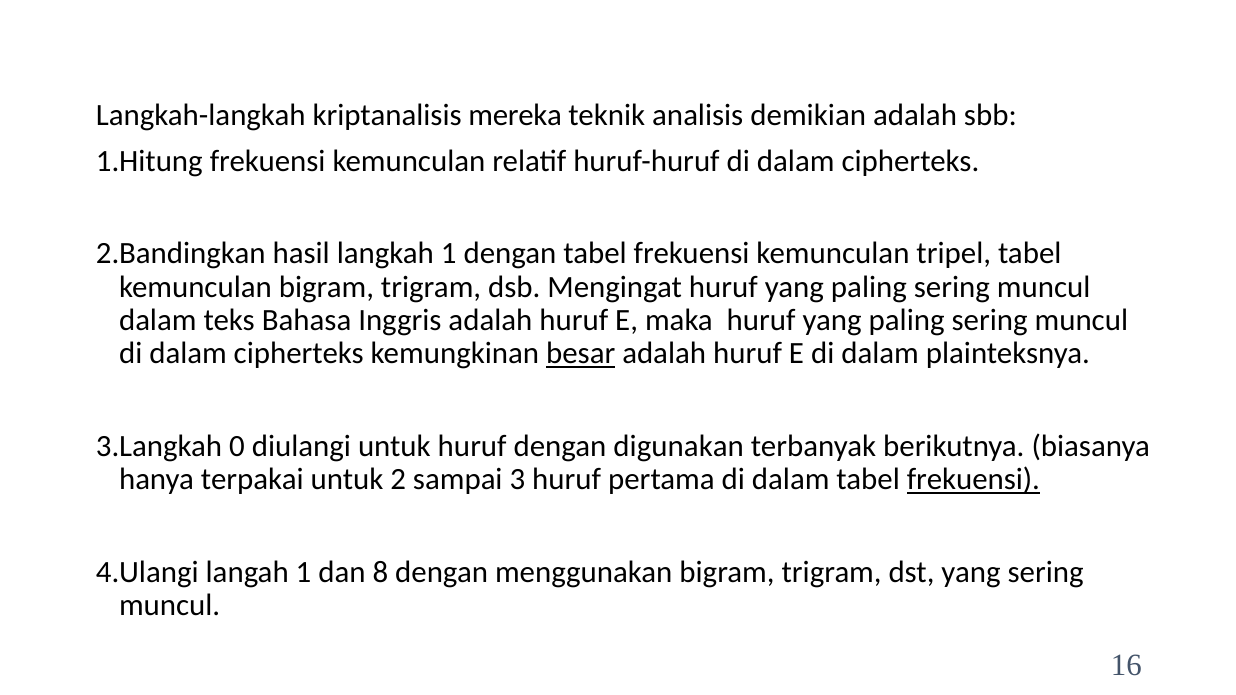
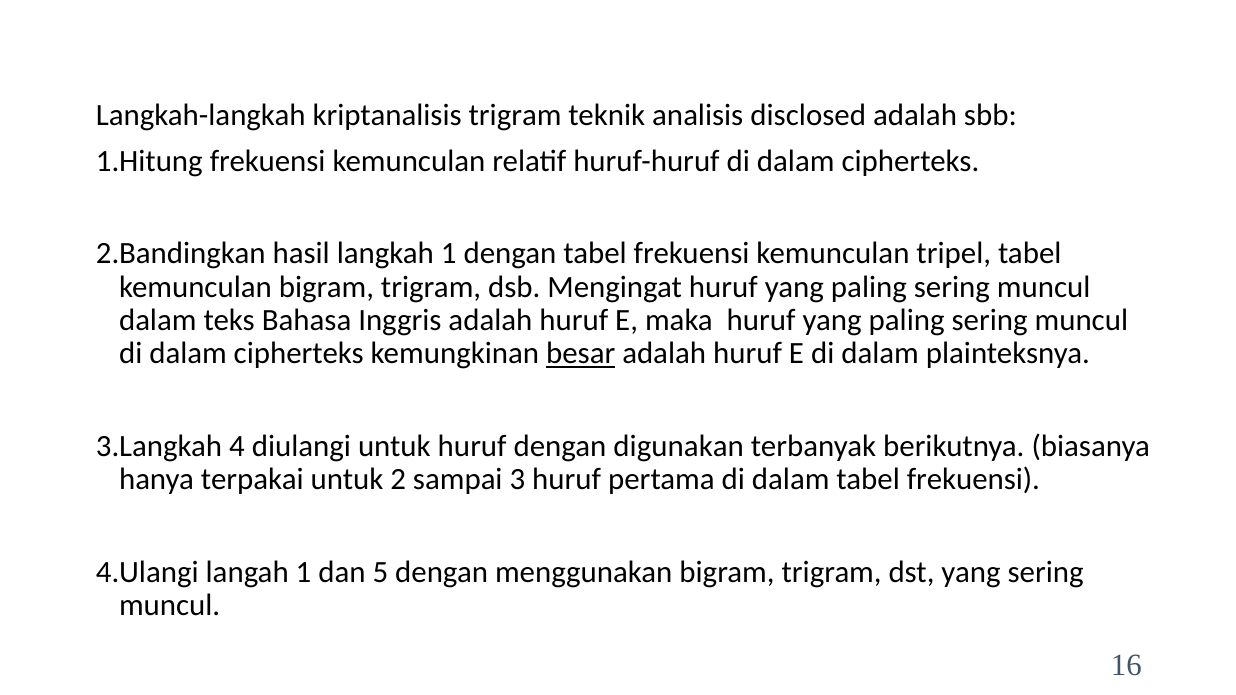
kriptanalisis mereka: mereka -> trigram (515, 115)
demikian: demikian -> disclosed (808, 115)
0: 0 -> 4 (237, 446)
frekuensi underline: present -> none (973, 480)
8: 8 -> 5 (380, 572)
